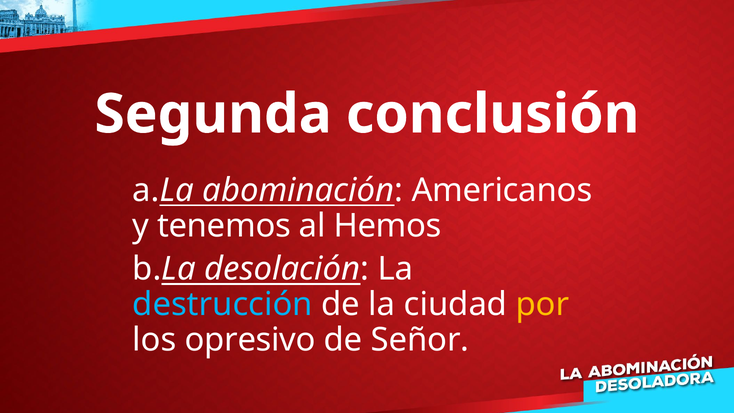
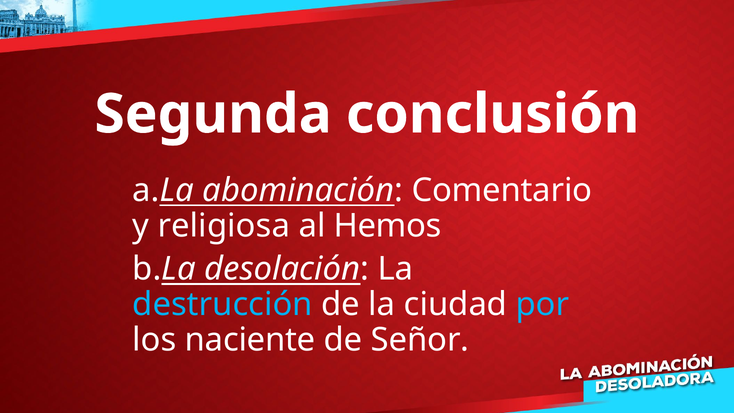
Americanos: Americanos -> Comentario (502, 190)
tenemos: tenemos -> religiosa (224, 226)
por colour: yellow -> light blue (543, 304)
opresivo: opresivo -> naciente (250, 340)
